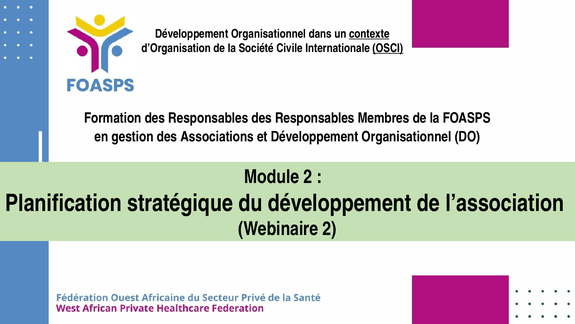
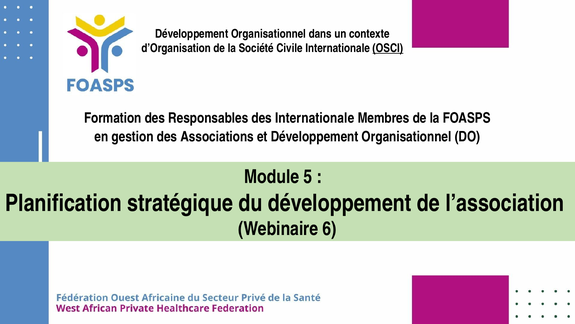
contexte underline: present -> none (369, 34)
Responsables des Responsables: Responsables -> Internationale (315, 118)
Module 2: 2 -> 5 (308, 177)
Webinaire 2: 2 -> 6 (330, 228)
